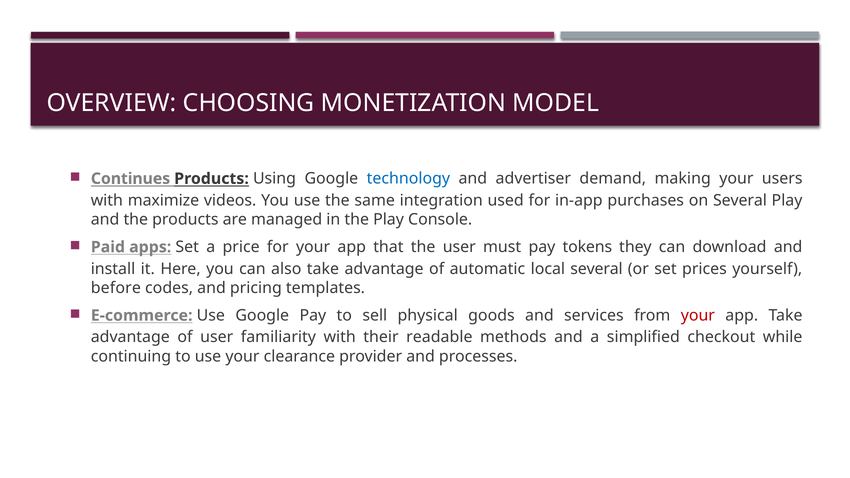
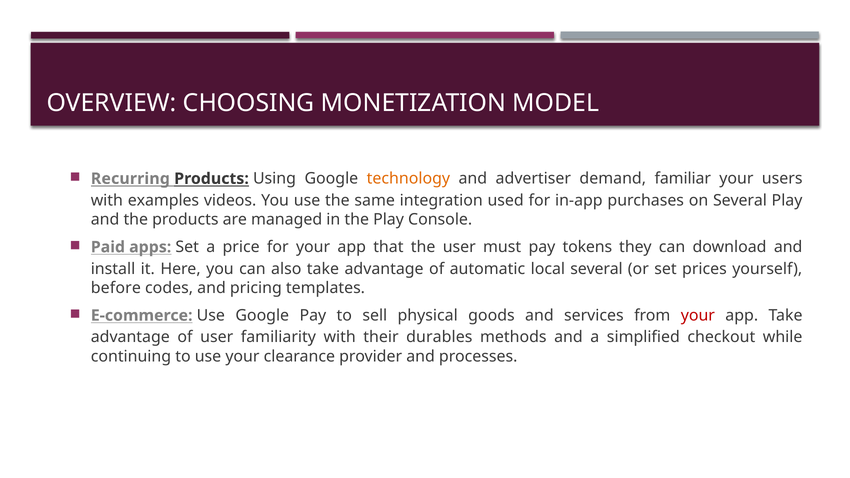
Continues: Continues -> Recurring (130, 179)
technology colour: blue -> orange (408, 179)
making: making -> familiar (683, 179)
maximize: maximize -> examples (163, 200)
readable: readable -> durables (439, 337)
